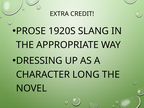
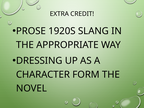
LONG: LONG -> FORM (86, 75)
